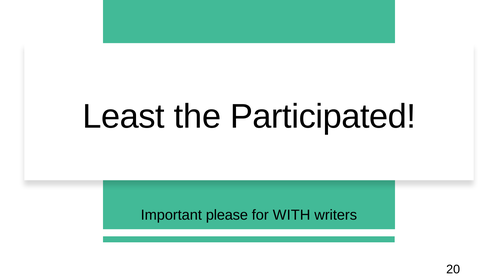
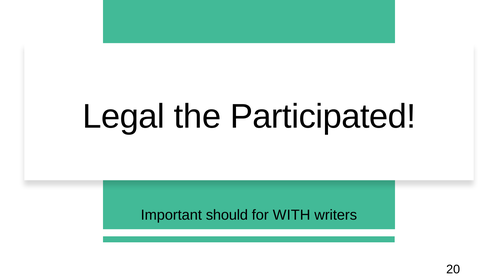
Least: Least -> Legal (124, 117)
please: please -> should (227, 215)
